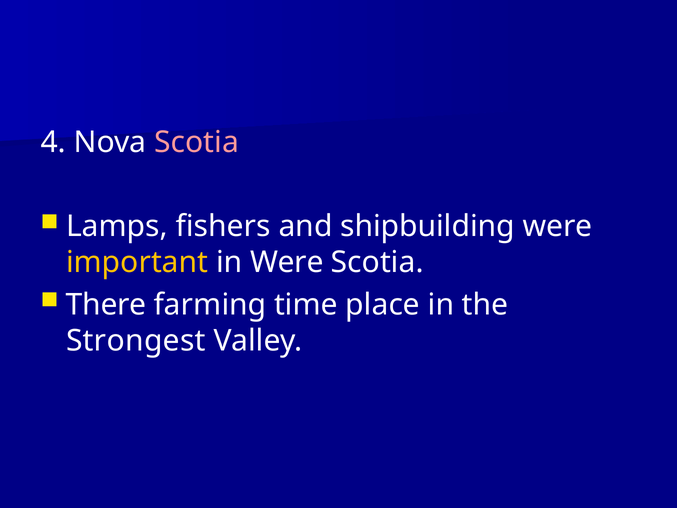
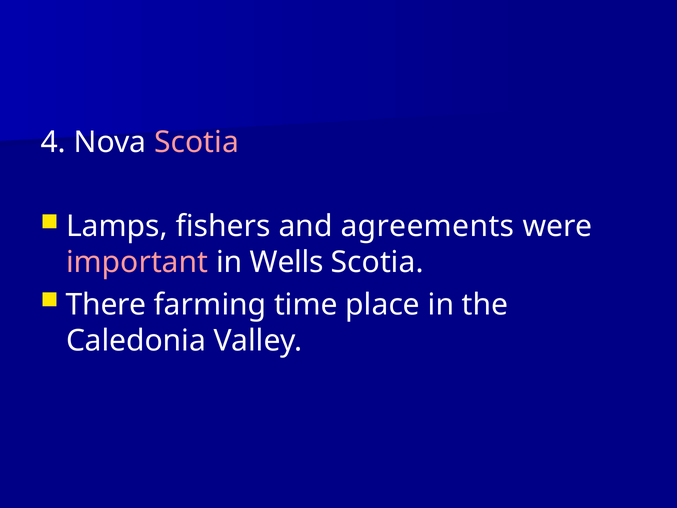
shipbuilding: shipbuilding -> agreements (427, 226)
important colour: yellow -> pink (137, 262)
in Were: Were -> Wells (287, 262)
Strongest: Strongest -> Caledonia (136, 341)
